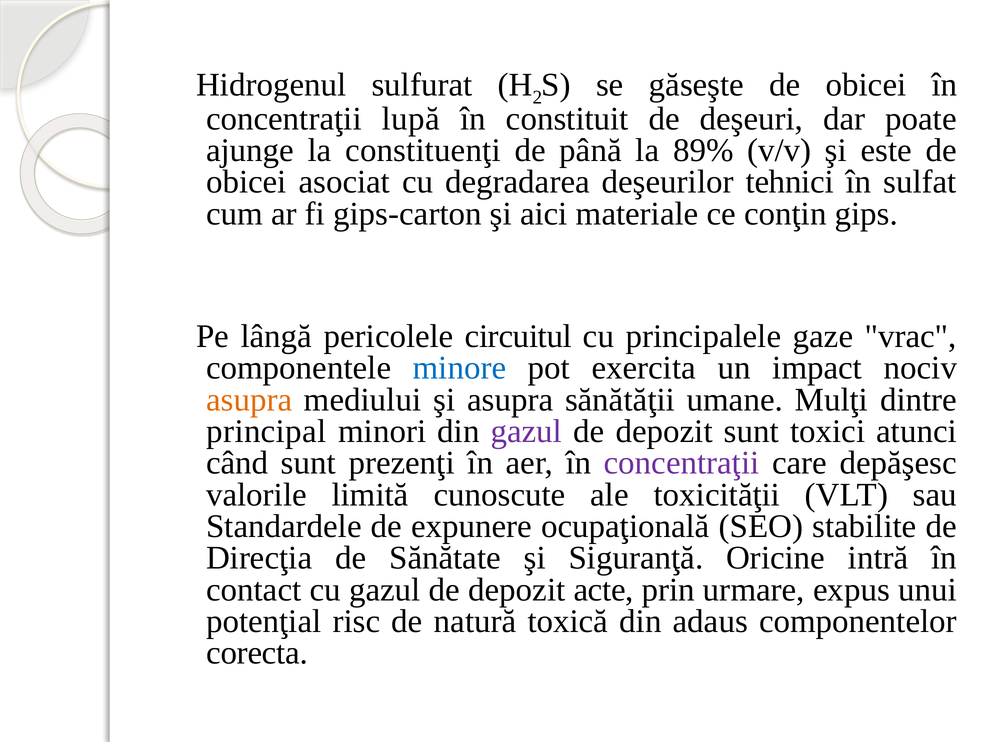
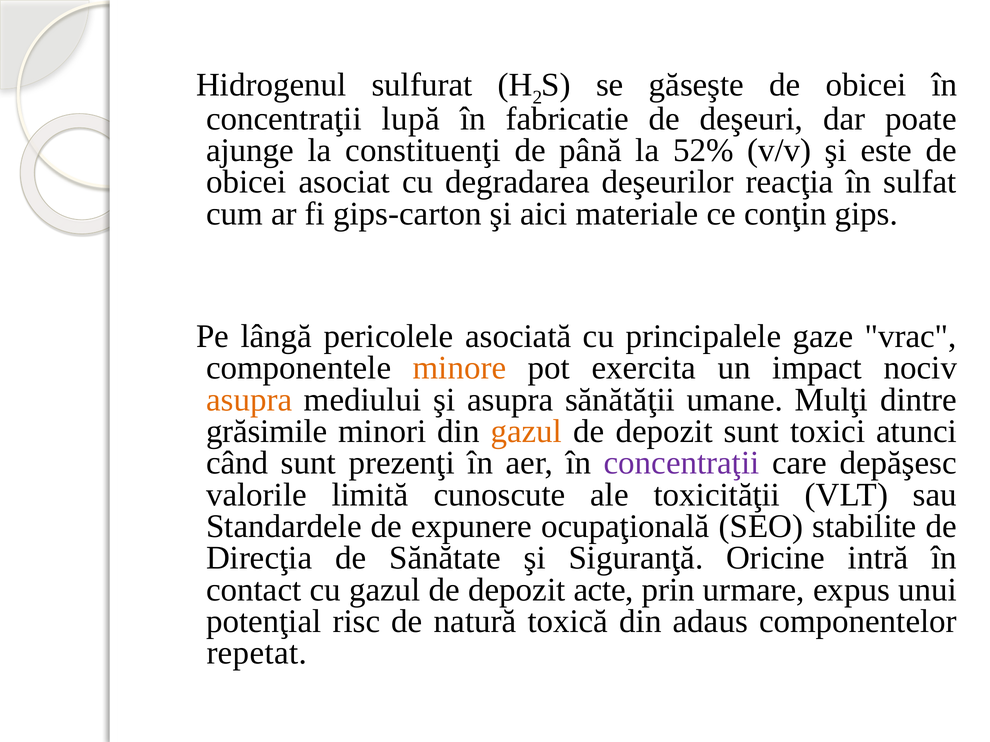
constituit: constituit -> fabricatie (567, 119)
89%: 89% -> 52% (703, 151)
tehnici: tehnici -> reacţia (790, 182)
circuitul: circuitul -> asociată (518, 337)
minore colour: blue -> orange (459, 368)
principal: principal -> grăsimile (267, 432)
gazul colour: purple -> orange (526, 432)
corecta: corecta -> repetat (257, 654)
